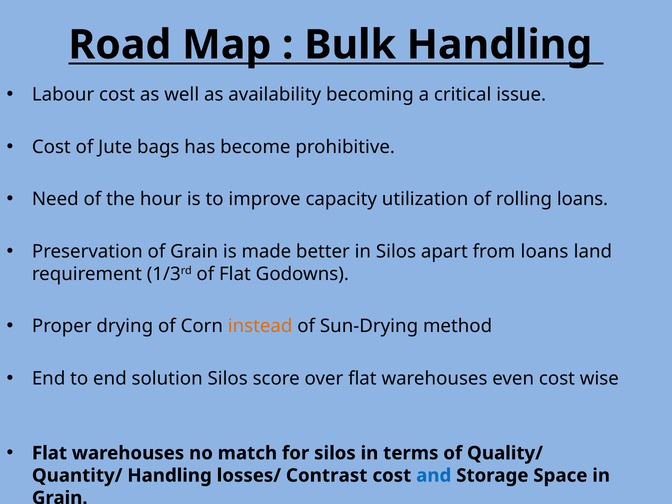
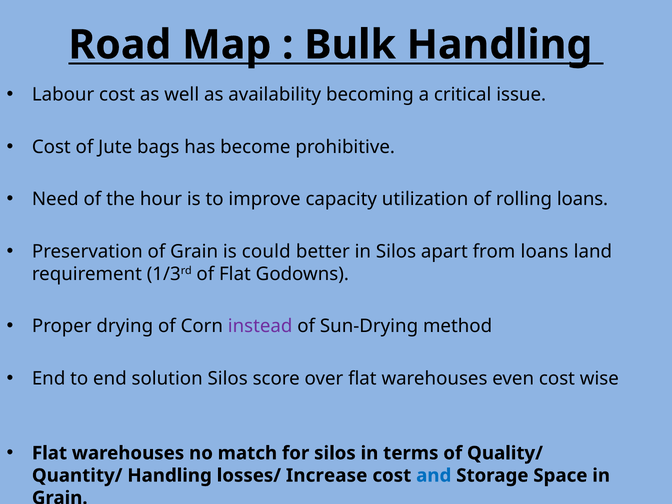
made: made -> could (266, 251)
instead colour: orange -> purple (260, 326)
Contrast: Contrast -> Increase (327, 476)
